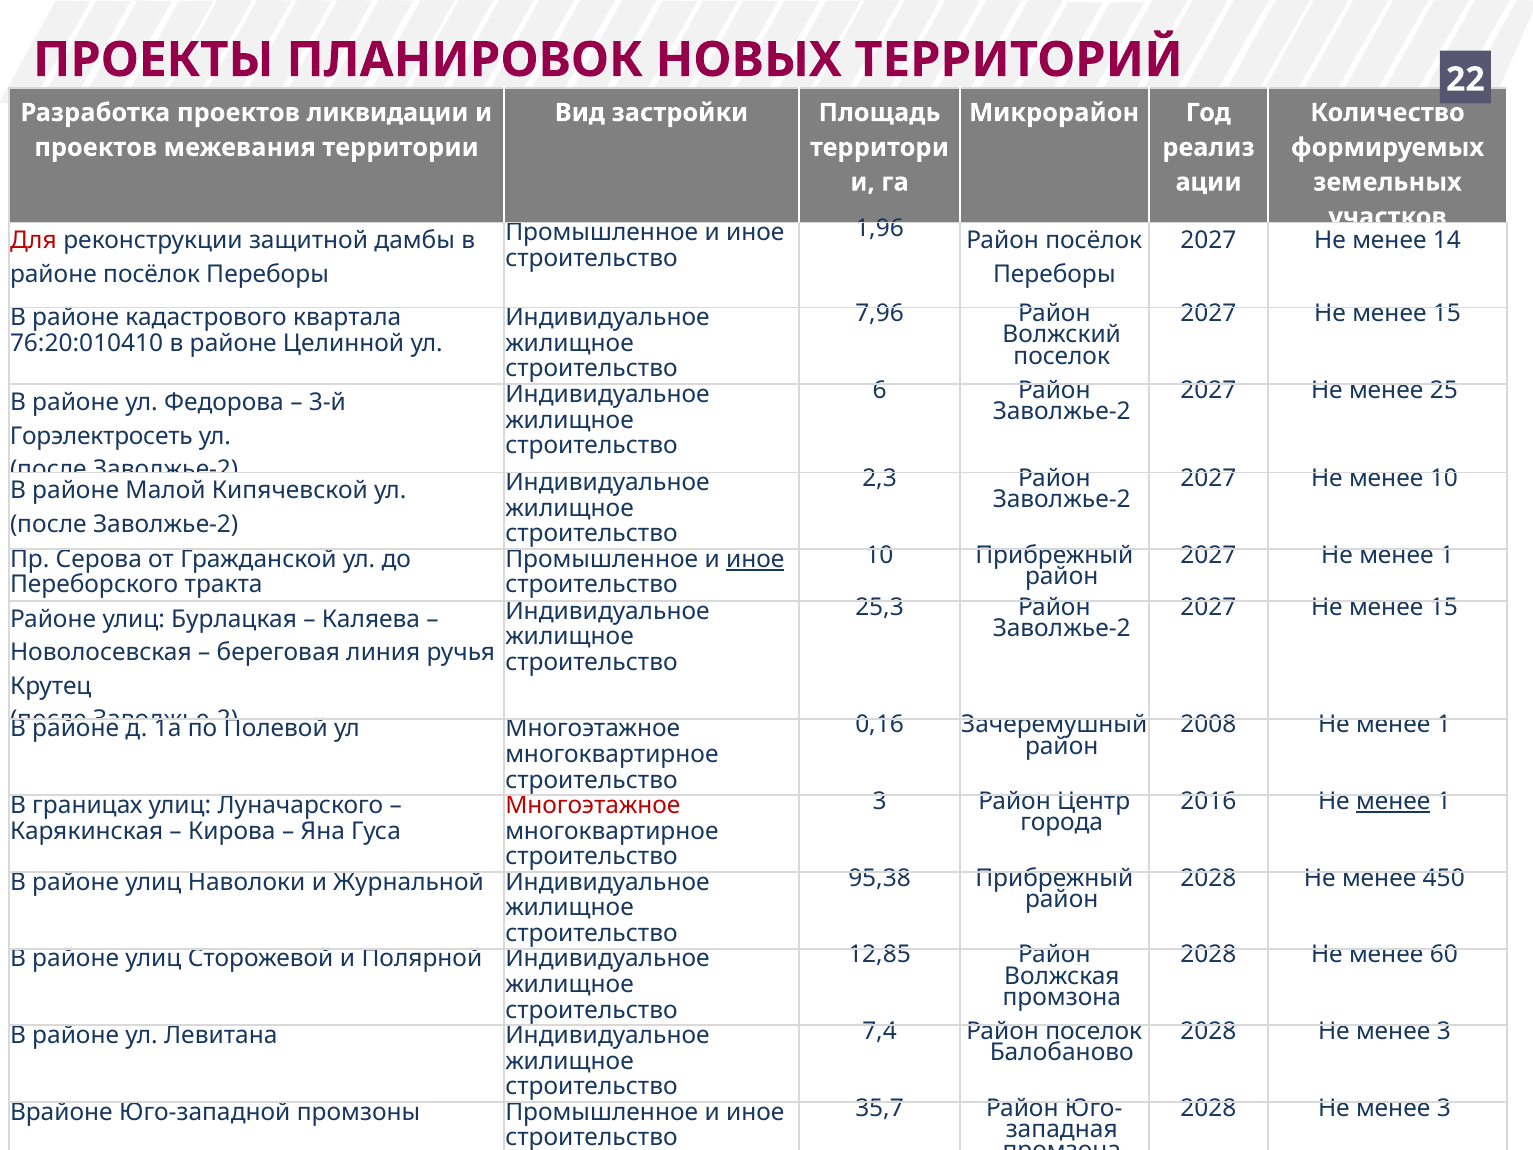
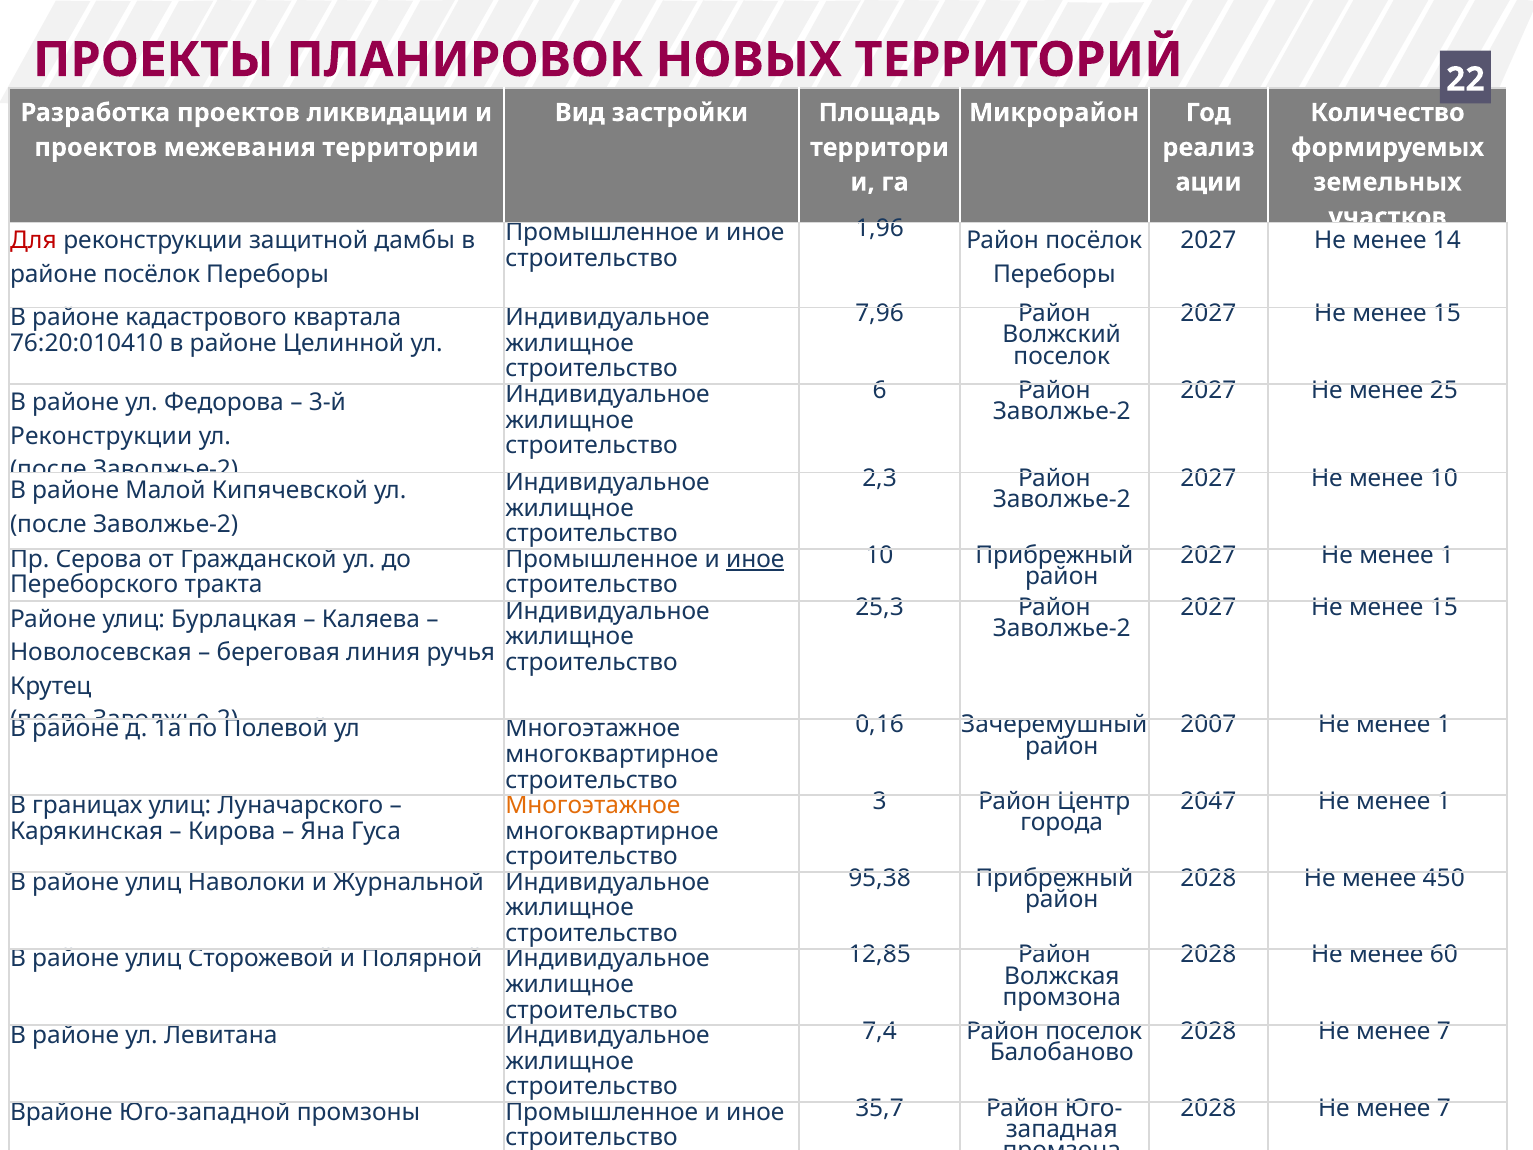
Горэлектросеть: Горэлектросеть -> Реконструкции (101, 436)
2008: 2008 -> 2007 (1208, 724)
2016: 2016 -> 2047 (1208, 801)
менее underline: present -> none (1393, 801)
Многоэтажное colour: red -> orange (593, 805)
3: 3 -> 7 (1444, 1031)
3: 3 -> 7 (1444, 1108)
